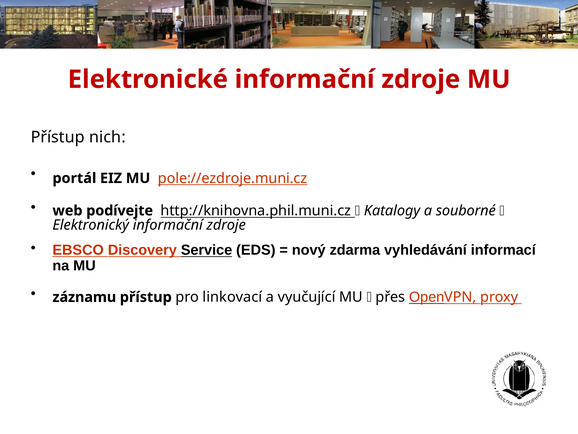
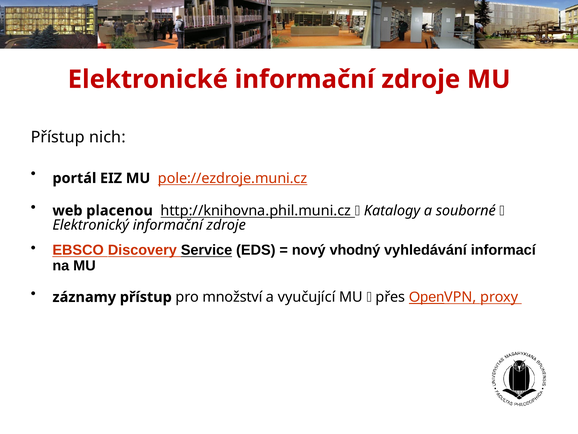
podívejte: podívejte -> placenou (120, 210)
zdarma: zdarma -> vhodný (355, 250)
záznamu: záznamu -> záznamy (84, 297)
linkovací: linkovací -> množství (233, 297)
